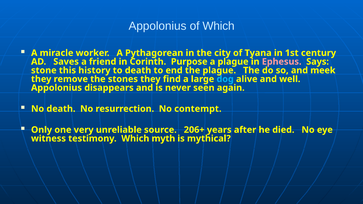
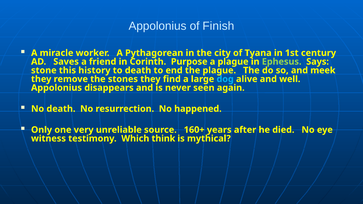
of Which: Which -> Finish (218, 26)
Ephesus colour: pink -> light green (282, 62)
contempt: contempt -> happened (198, 109)
206+: 206+ -> 160+ (194, 130)
myth: myth -> think (163, 139)
